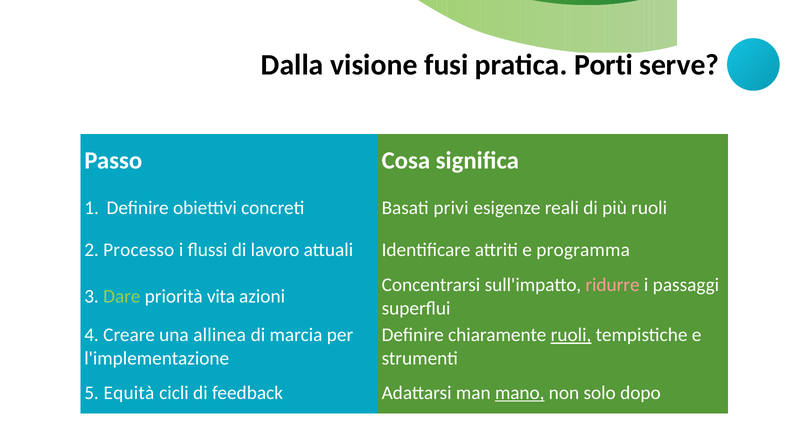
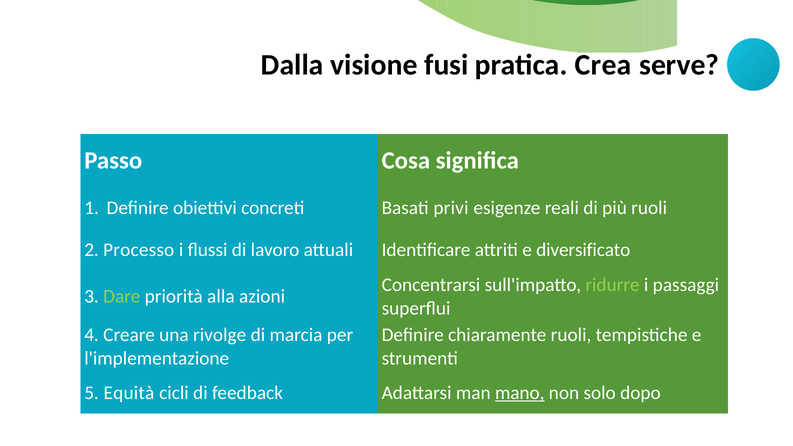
Porti: Porti -> Crea (603, 65)
programma: programma -> diversificato (583, 250)
ridurre colour: pink -> light green (613, 285)
vita: vita -> alla (221, 296)
allinea: allinea -> rivolge (220, 335)
ruoli underline: present -> none (571, 335)
